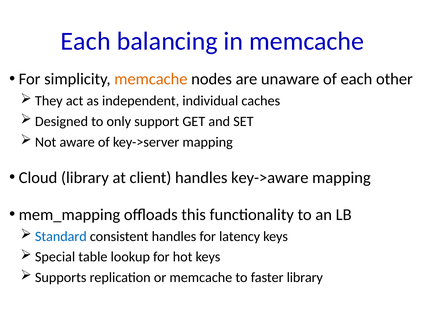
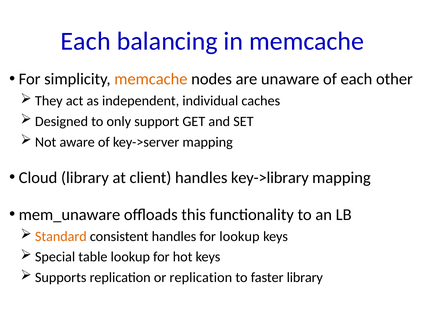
key->aware: key->aware -> key->library (270, 178)
mem_mapping: mem_mapping -> mem_unaware (69, 214)
Standard colour: blue -> orange (61, 236)
for latency: latency -> lookup (239, 236)
or memcache: memcache -> replication (201, 277)
